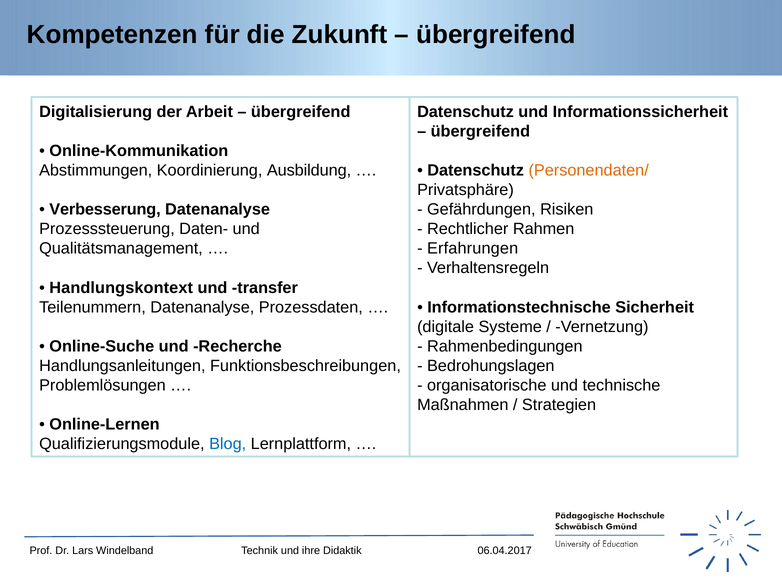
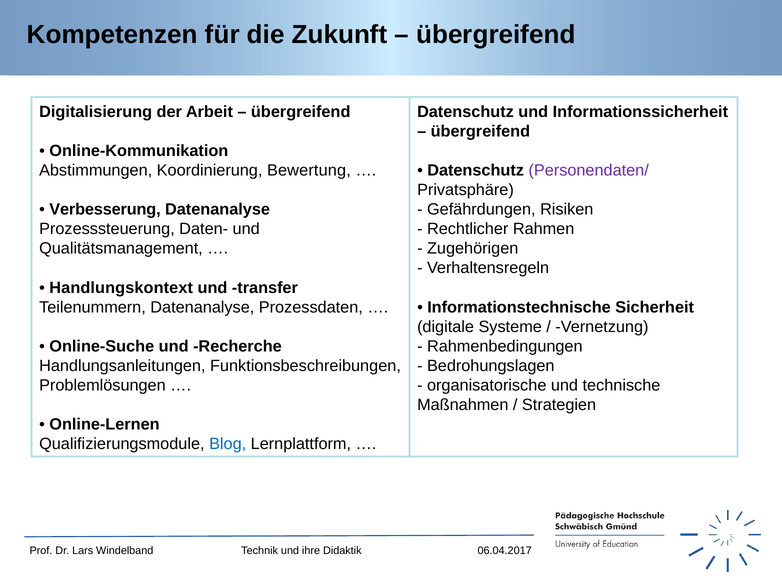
Ausbildung: Ausbildung -> Bewertung (309, 171)
Personendaten/ colour: orange -> purple (589, 171)
Erfahrungen: Erfahrungen -> Zugehörigen (473, 249)
